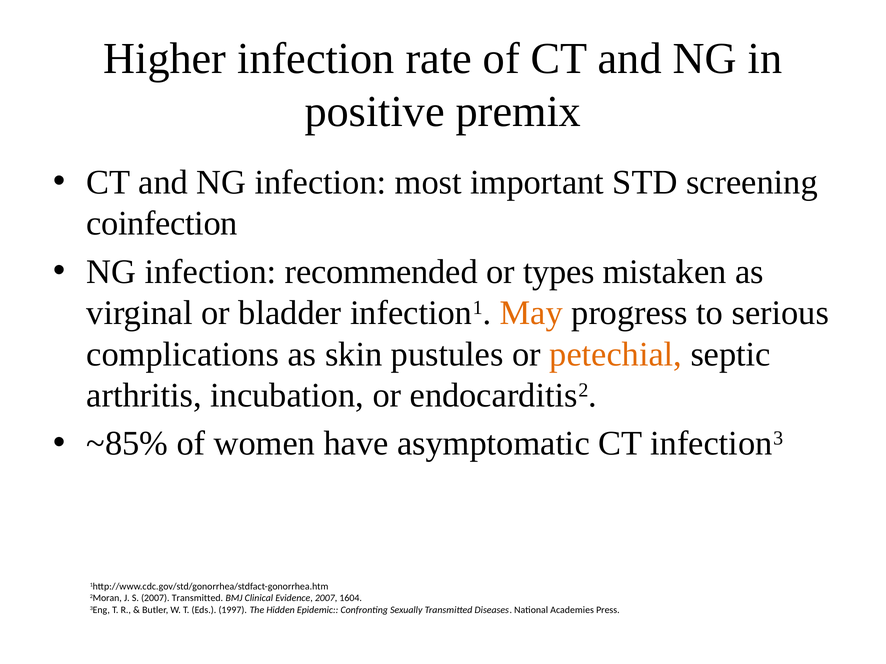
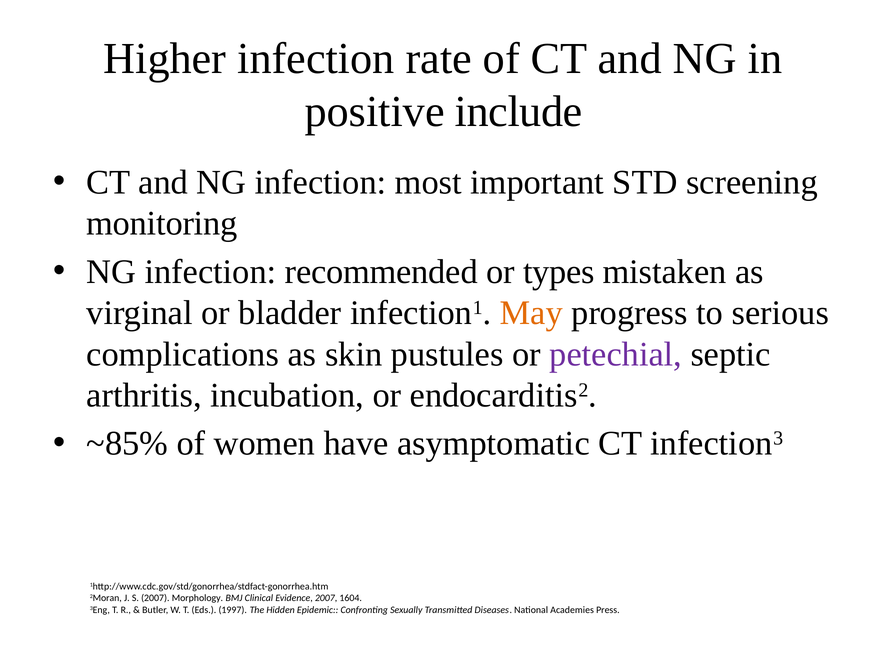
premix: premix -> include (519, 112)
coinfection: coinfection -> monitoring (162, 224)
petechial colour: orange -> purple (616, 354)
2007 Transmitted: Transmitted -> Morphology (197, 599)
